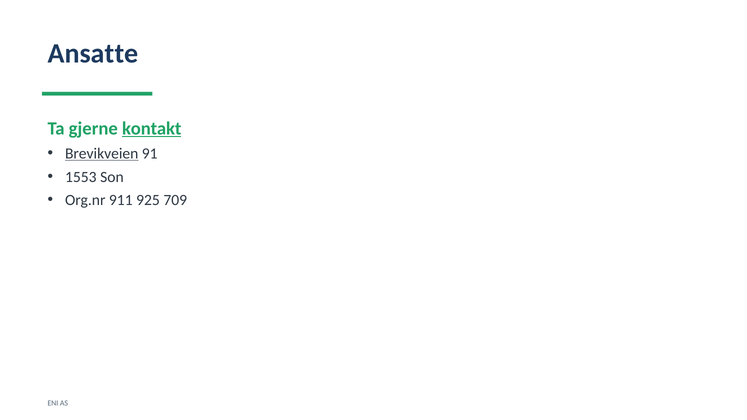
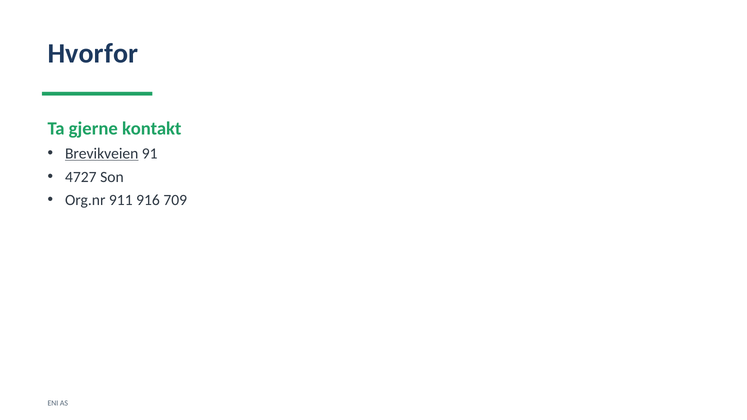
Ansatte: Ansatte -> Hvorfor (93, 53)
kontakt underline: present -> none (152, 129)
1553: 1553 -> 4727 (81, 177)
925: 925 -> 916 (148, 200)
